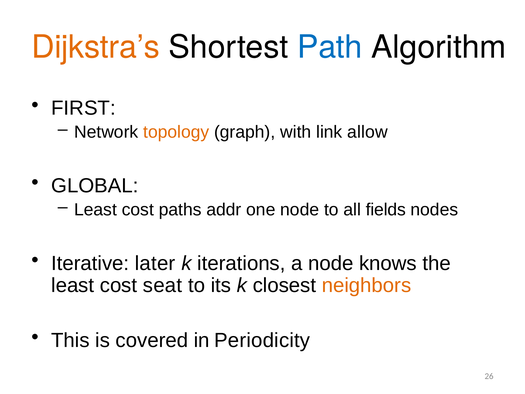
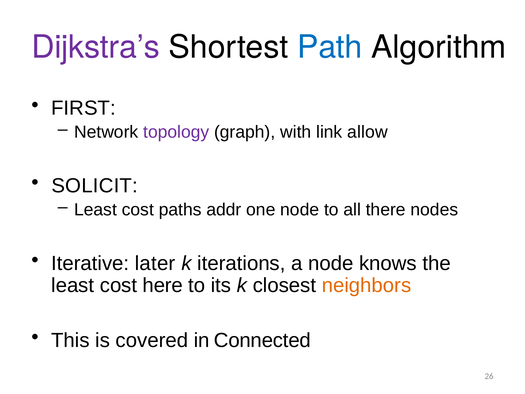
Dijkstra’s colour: orange -> purple (96, 47)
topology colour: orange -> purple (176, 132)
GLOBAL: GLOBAL -> SOLICIT (95, 186)
fields: fields -> there (386, 209)
seat: seat -> here (163, 285)
Periodicity: Periodicity -> Connected (262, 340)
